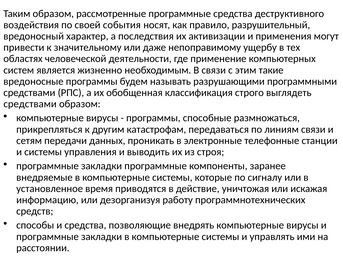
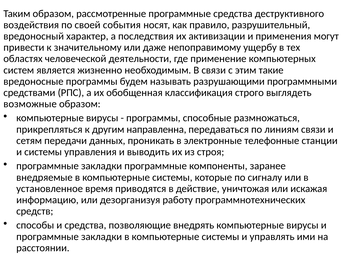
средствами: средствами -> возможные (30, 104)
катастрофам: катастрофам -> направленна (156, 129)
